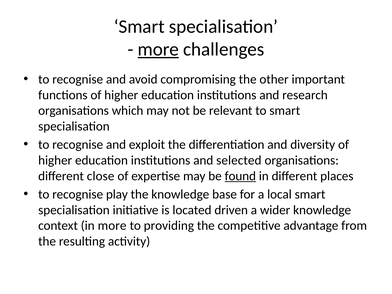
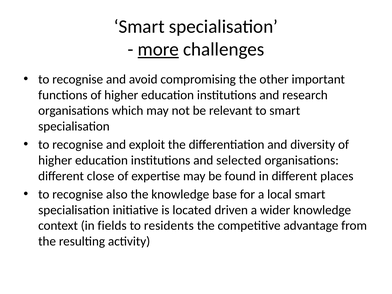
found underline: present -> none (240, 176)
play: play -> also (117, 194)
in more: more -> fields (112, 226)
providing: providing -> residents (169, 226)
